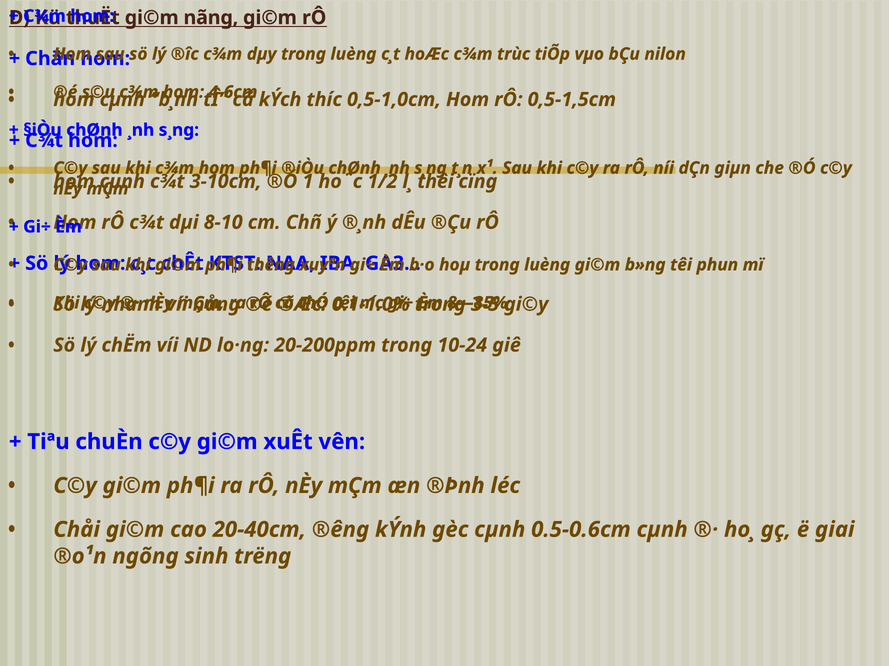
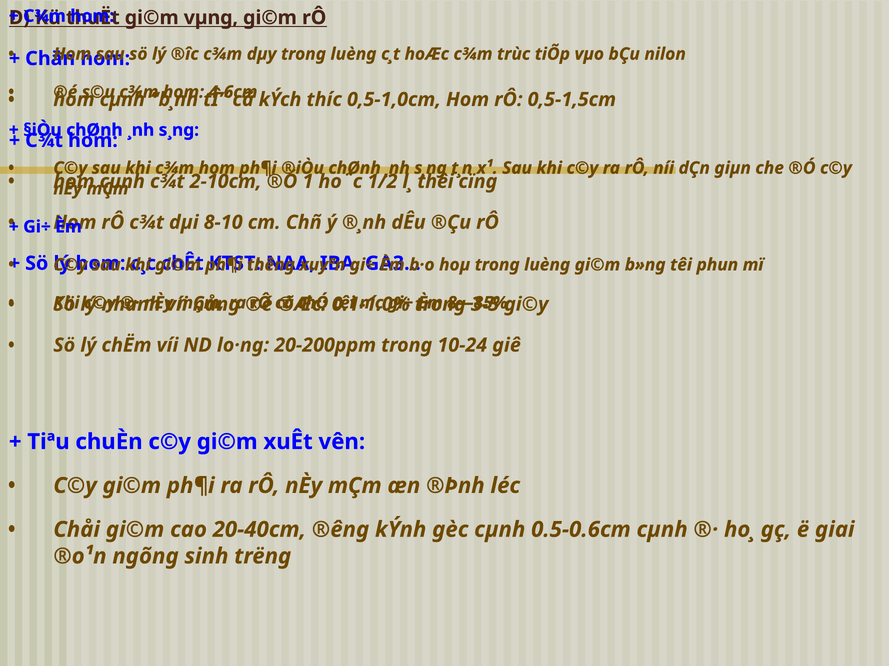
nãng: nãng -> vµng (211, 18)
3-10cm: 3-10cm -> 2-10cm (226, 182)
